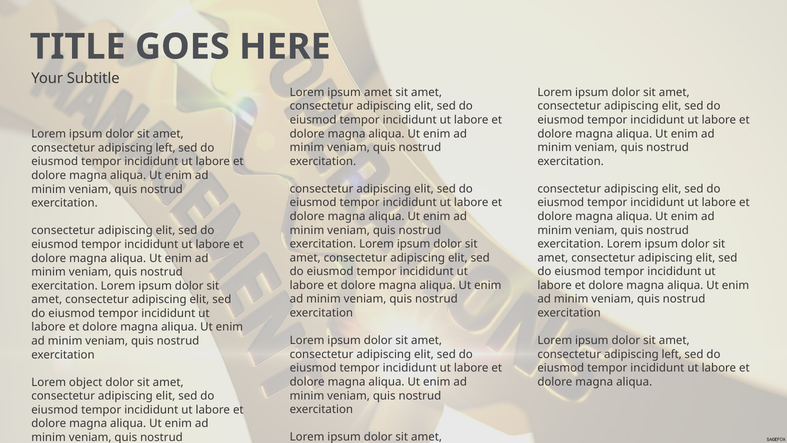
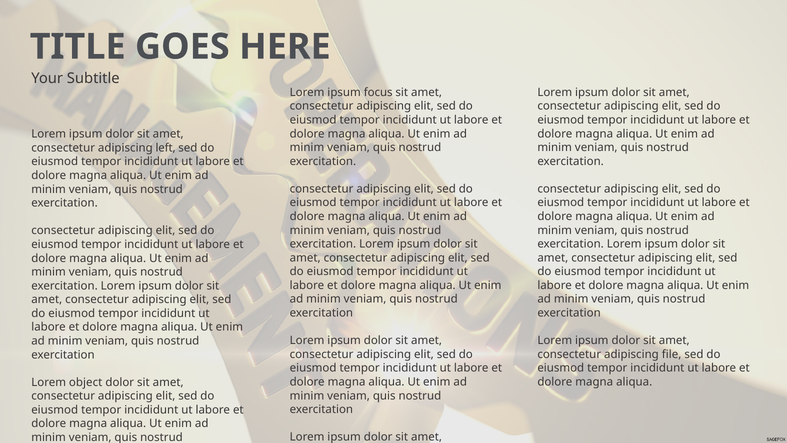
ipsum amet: amet -> focus (378, 92)
left: left -> file (672, 354)
